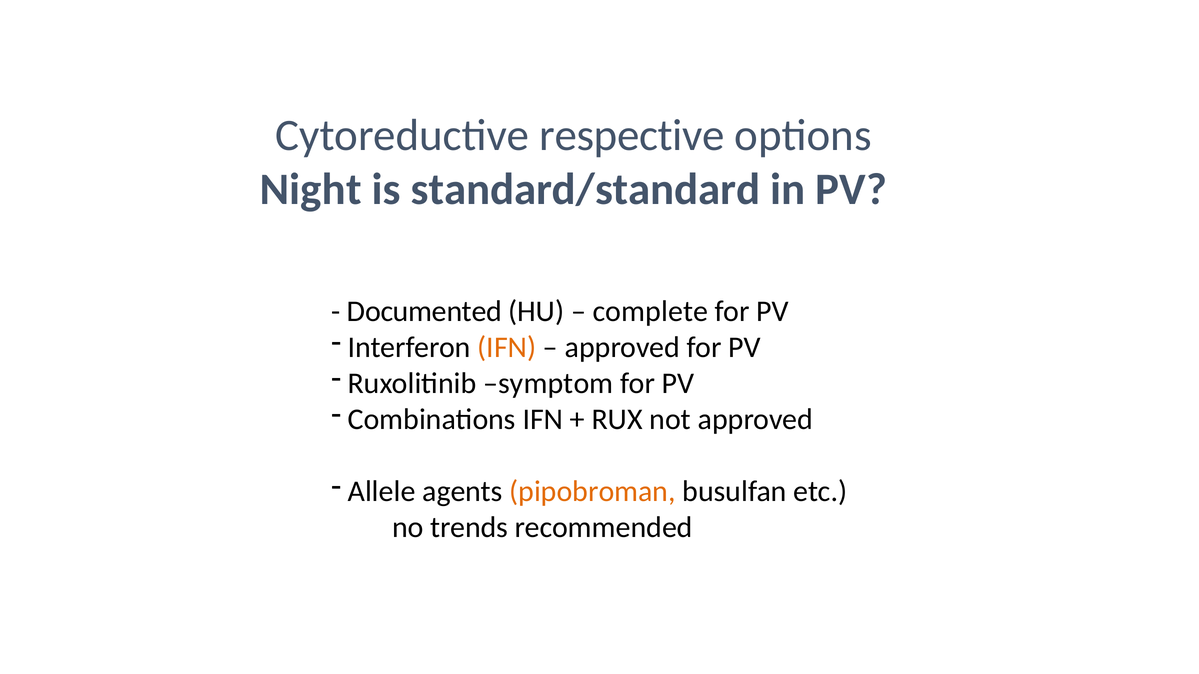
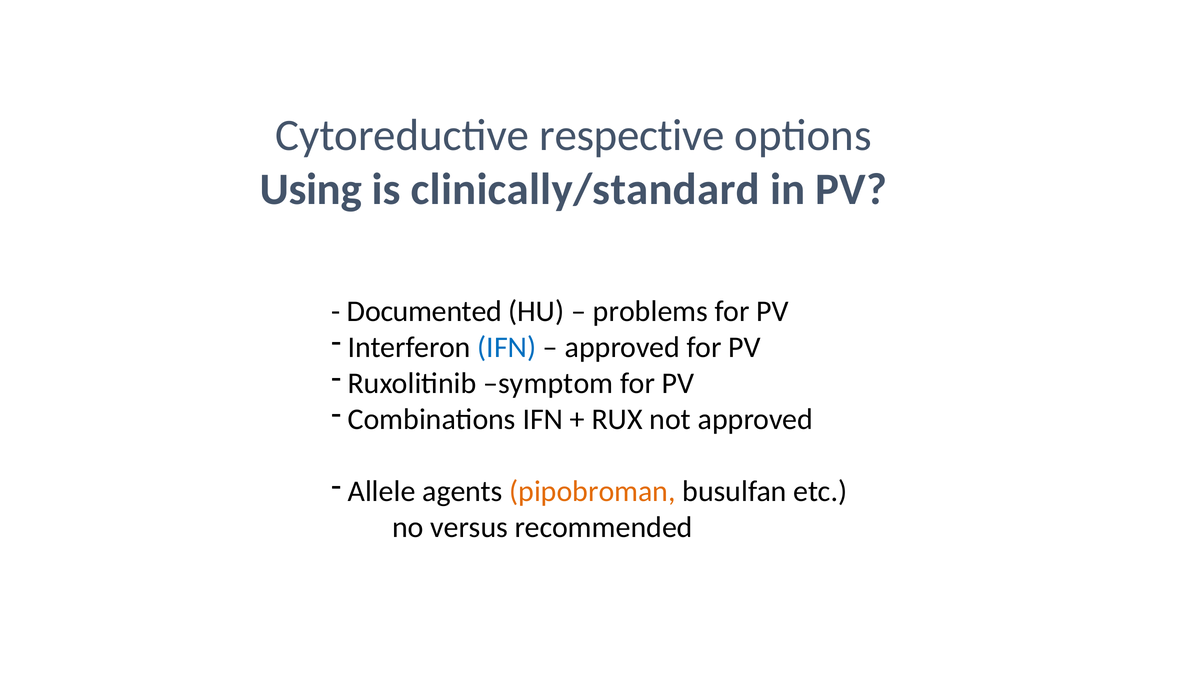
Night: Night -> Using (311, 190)
standard/standard: standard/standard -> clinically/standard (585, 190)
complete: complete -> problems (650, 312)
IFN colour: orange -> blue (507, 348)
trends: trends -> versus (469, 527)
